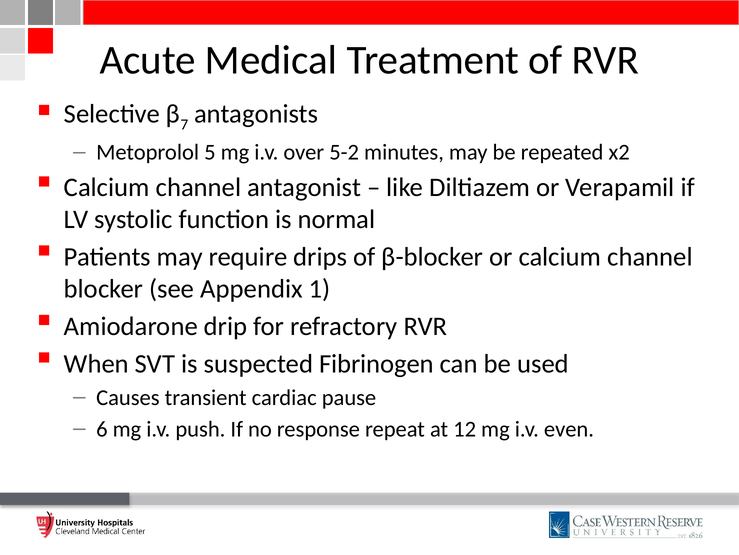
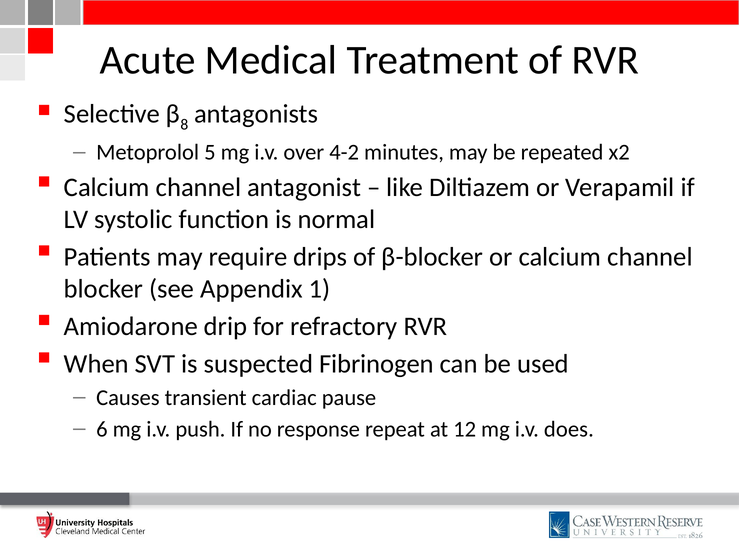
7: 7 -> 8 (184, 124)
5-2: 5-2 -> 4-2 (344, 152)
even: even -> does (569, 429)
